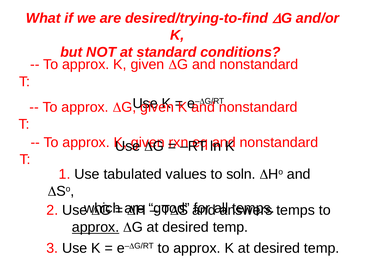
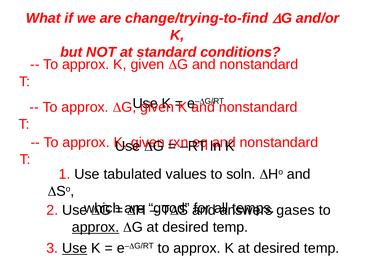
desired/trying-to-find: desired/trying-to-find -> change/trying-to-find (197, 18)
temps: temps -> gases (296, 210)
Use underline: none -> present (75, 248)
